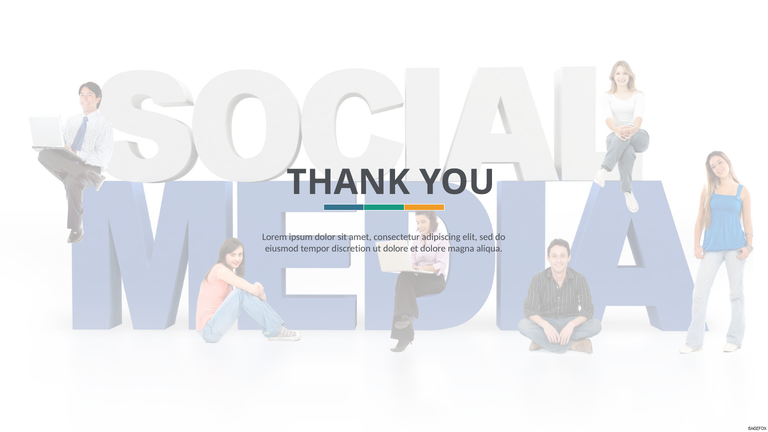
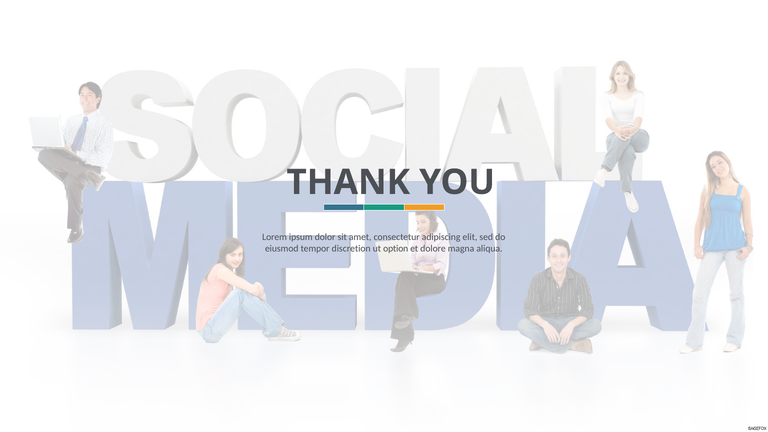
ut dolore: dolore -> option (396, 249)
